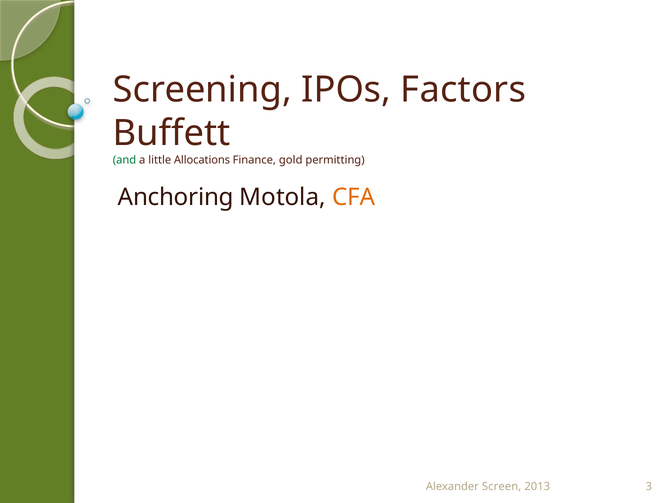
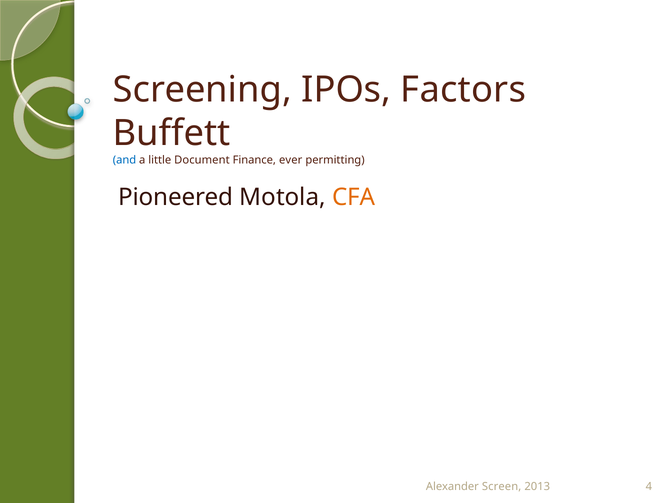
and colour: green -> blue (125, 160)
Allocations: Allocations -> Document (202, 160)
gold: gold -> ever (291, 160)
Anchoring: Anchoring -> Pioneered (176, 197)
3: 3 -> 4 (649, 487)
